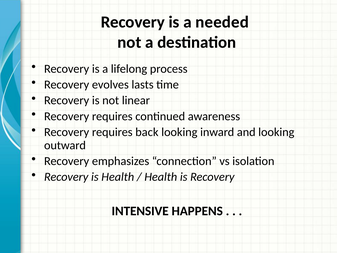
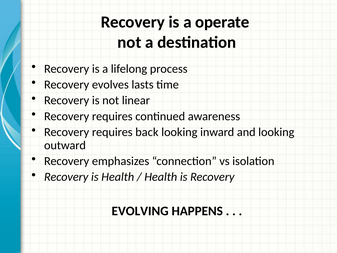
needed: needed -> operate (222, 22)
INTENSIVE: INTENSIVE -> EVOLVING (140, 211)
